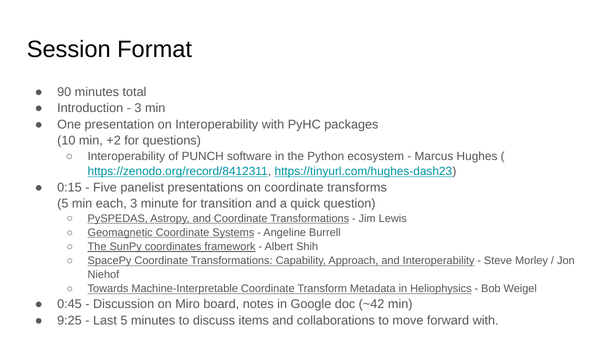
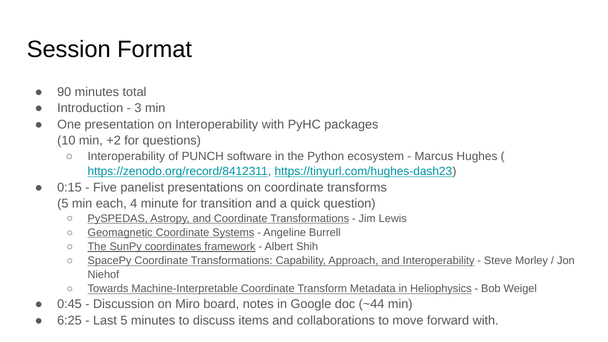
each 3: 3 -> 4 (134, 204)
~42: ~42 -> ~44 (372, 304)
9:25: 9:25 -> 6:25 (69, 320)
